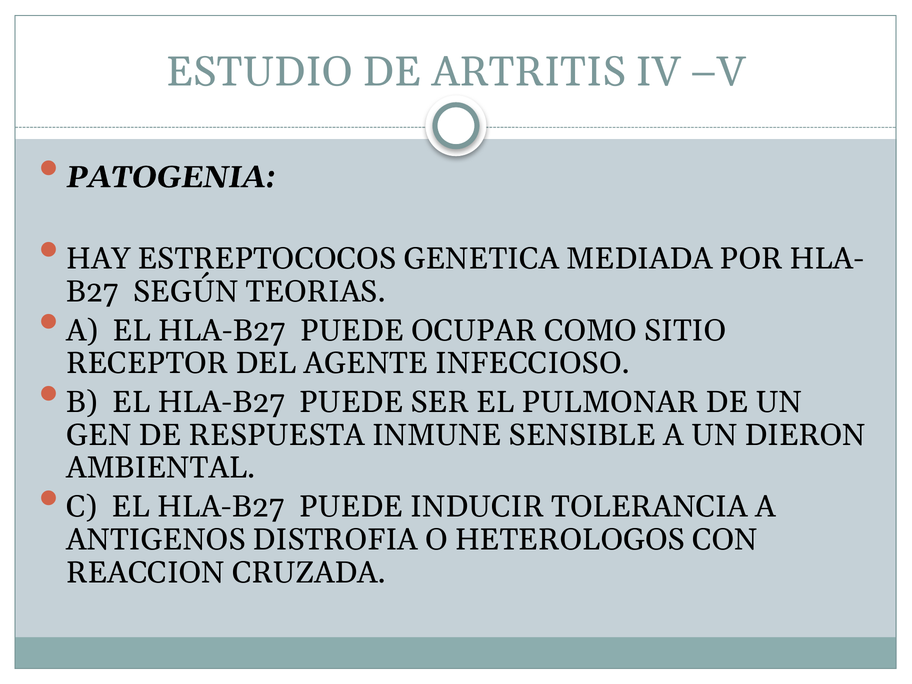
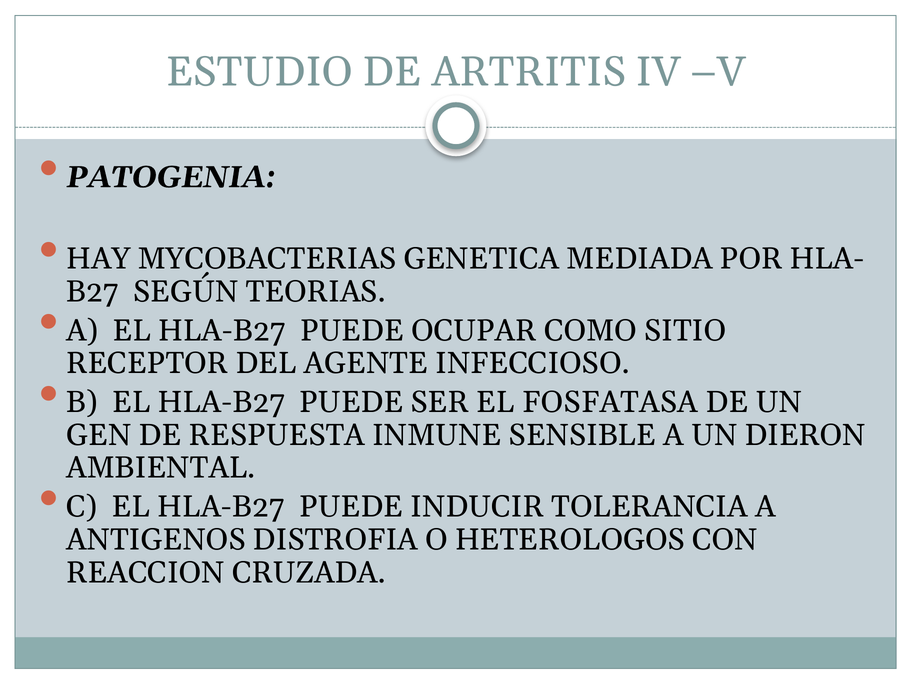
ESTREPTOCOCOS: ESTREPTOCOCOS -> MYCOBACTERIAS (267, 259)
PULMONAR: PULMONAR -> FOSFATASA (610, 402)
